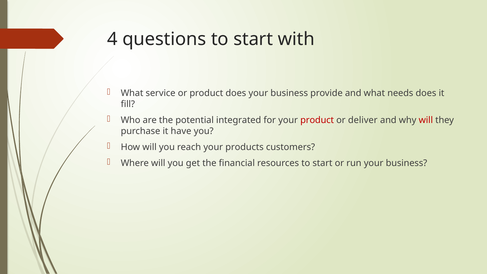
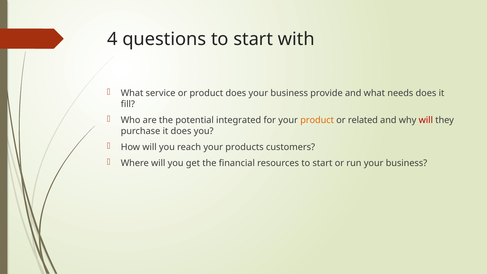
product colour: red -> orange (317, 120)
deliver: deliver -> related (363, 120)
it have: have -> does (181, 131)
